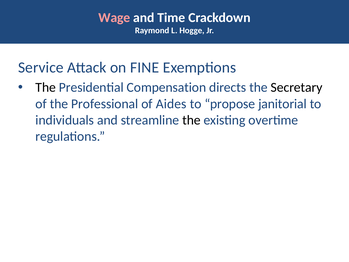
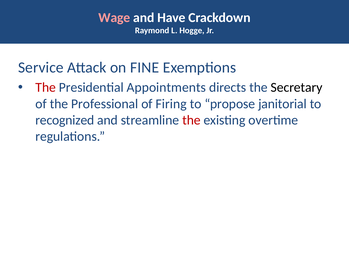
Time: Time -> Have (171, 18)
The colour: black -> red (46, 87)
Compensation: Compensation -> Appointments (166, 87)
Aides: Aides -> Firing (171, 104)
individuals: individuals -> recognized (65, 120)
the colour: black -> red (191, 120)
